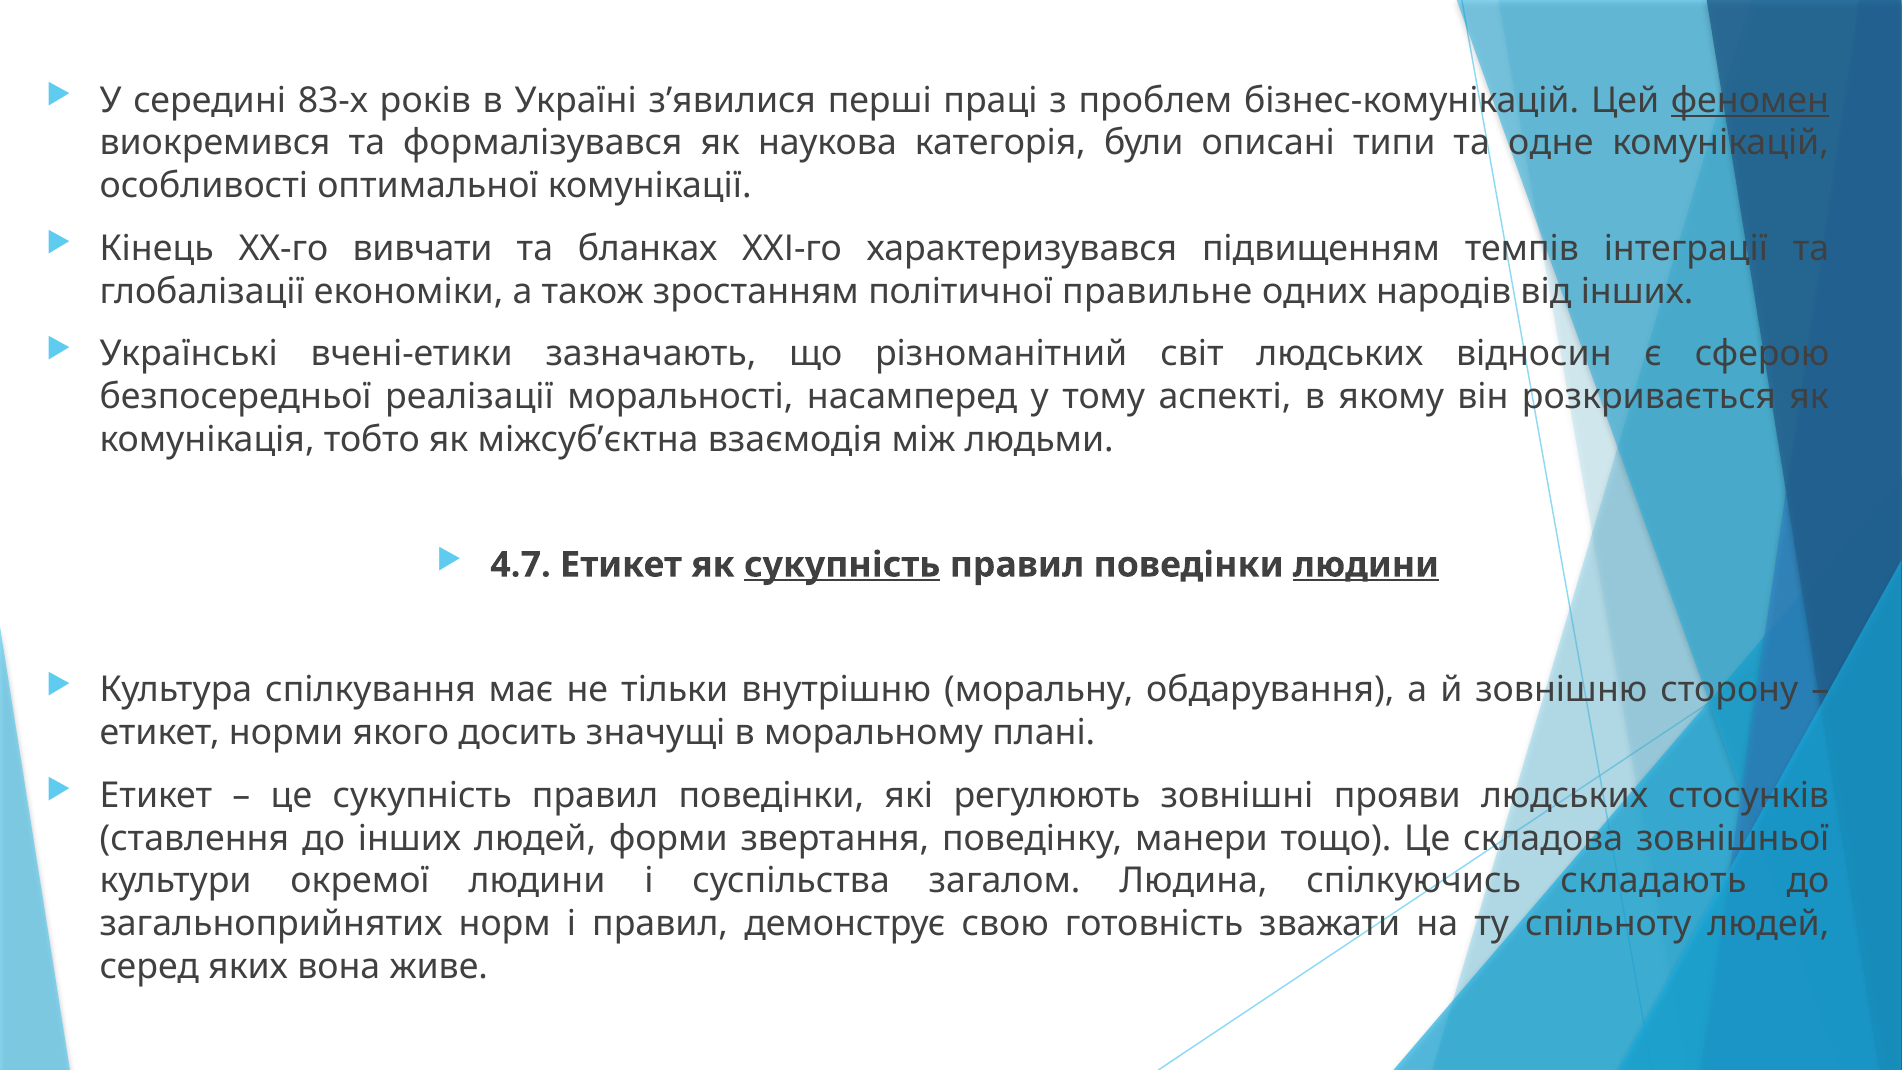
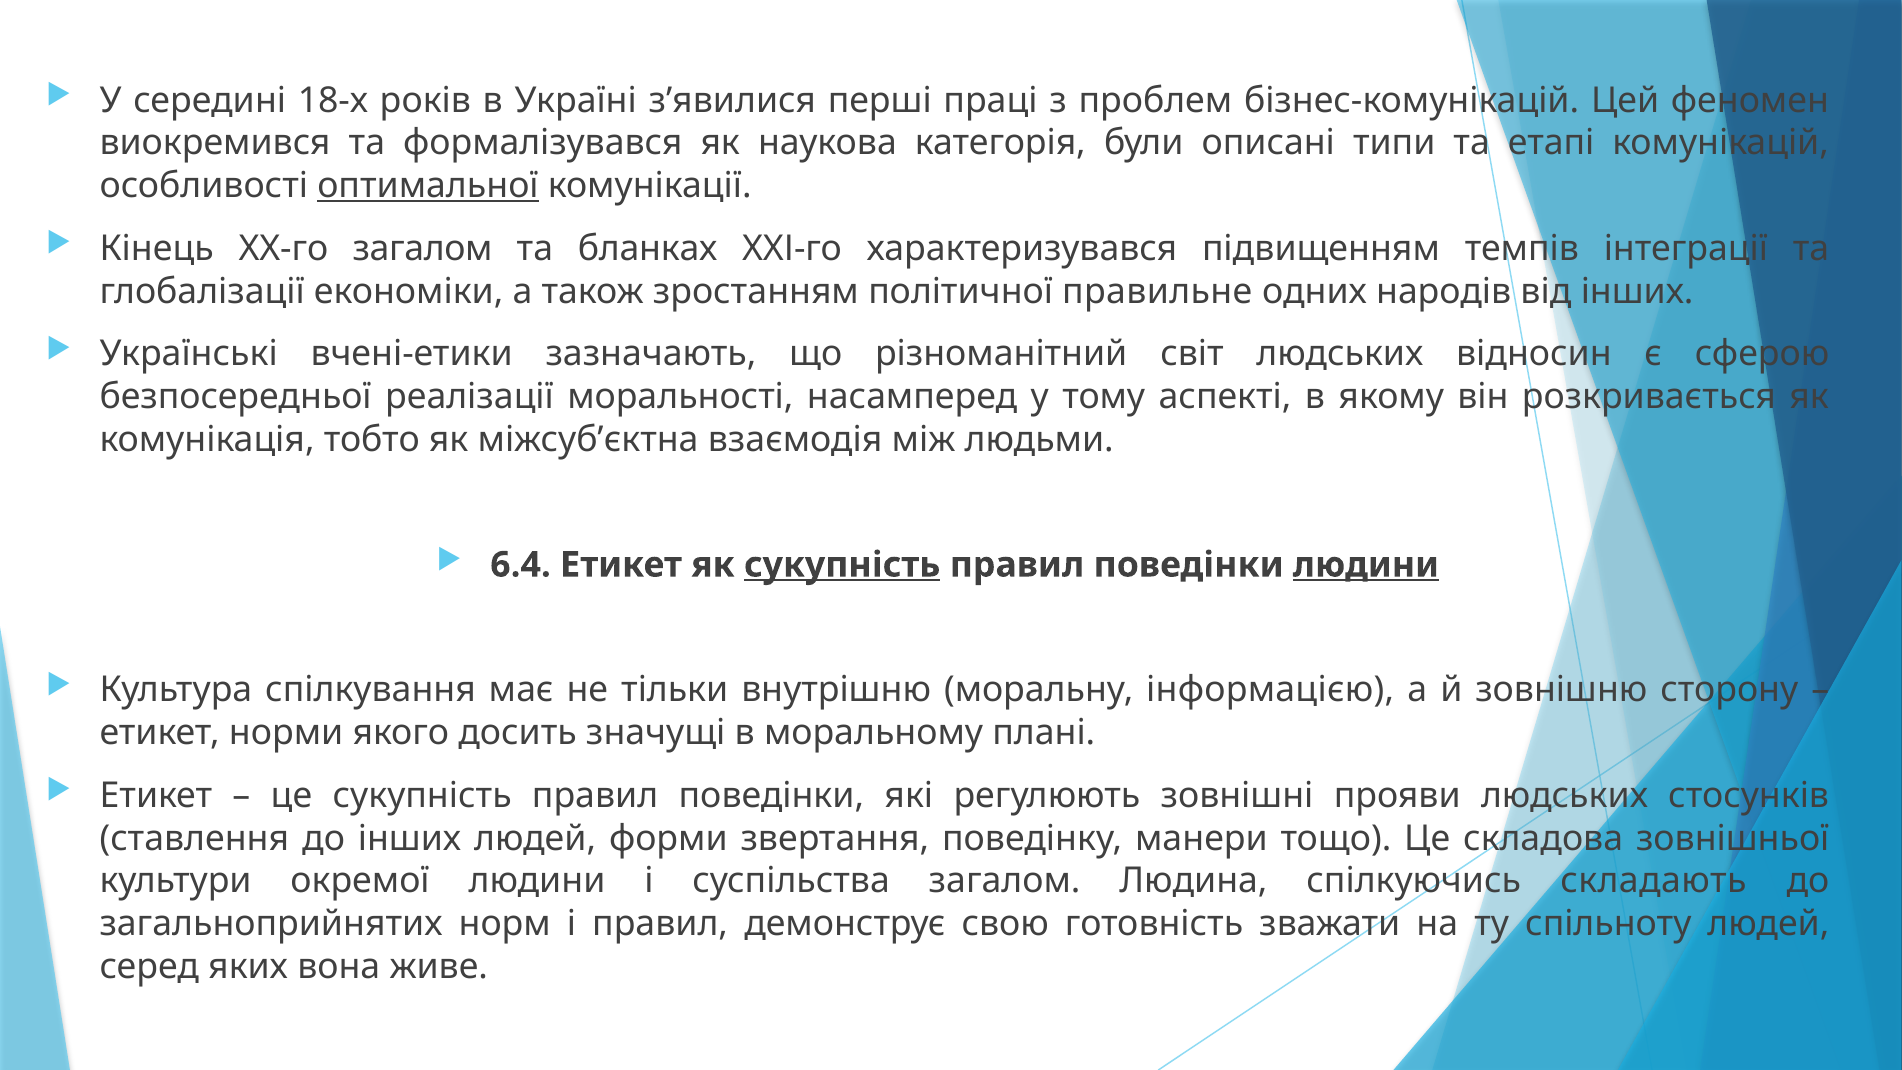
83-х: 83-х -> 18-х (333, 100)
феномен underline: present -> none (1750, 100)
одне: одне -> етапі (1551, 143)
оптимальної underline: none -> present (428, 186)
ХХ-го вивчати: вивчати -> загалом (423, 248)
4.7: 4.7 -> 6.4 (521, 565)
обдарування: обдарування -> інформацією (1270, 690)
